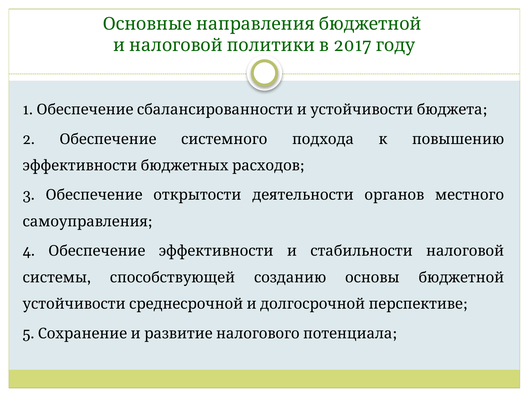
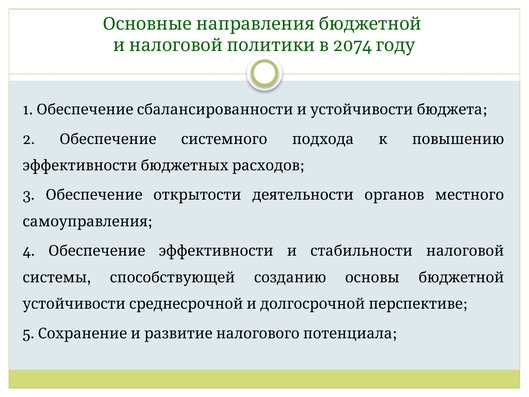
2017: 2017 -> 2074 (353, 45)
